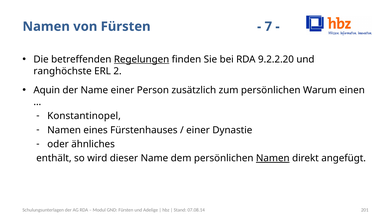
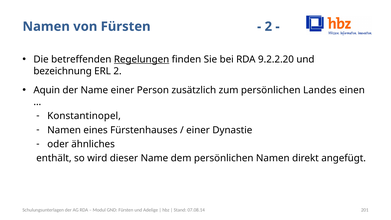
7: 7 -> 2 (268, 27)
ranghöchste: ranghöchste -> bezeichnung (63, 71)
Warum: Warum -> Landes (320, 90)
Namen underline: present -> none (273, 158)
